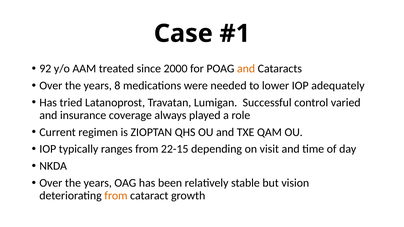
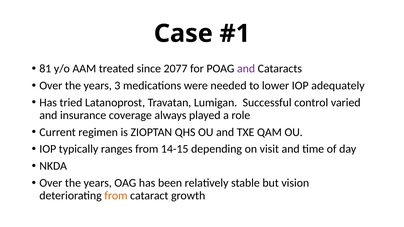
92: 92 -> 81 (45, 69)
2000: 2000 -> 2077 (176, 69)
and colour: orange -> purple (246, 69)
8: 8 -> 3 (117, 86)
22-15: 22-15 -> 14-15 (175, 149)
